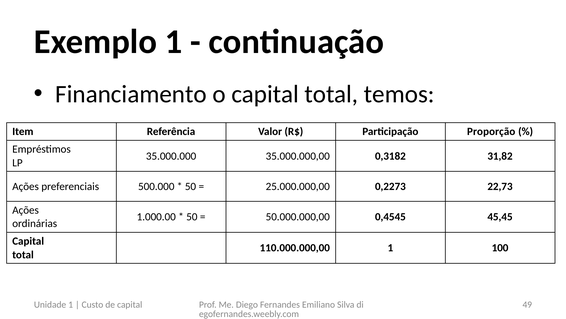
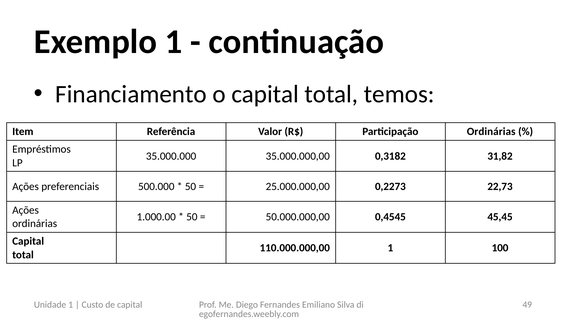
Participação Proporção: Proporção -> Ordinárias (491, 131)
